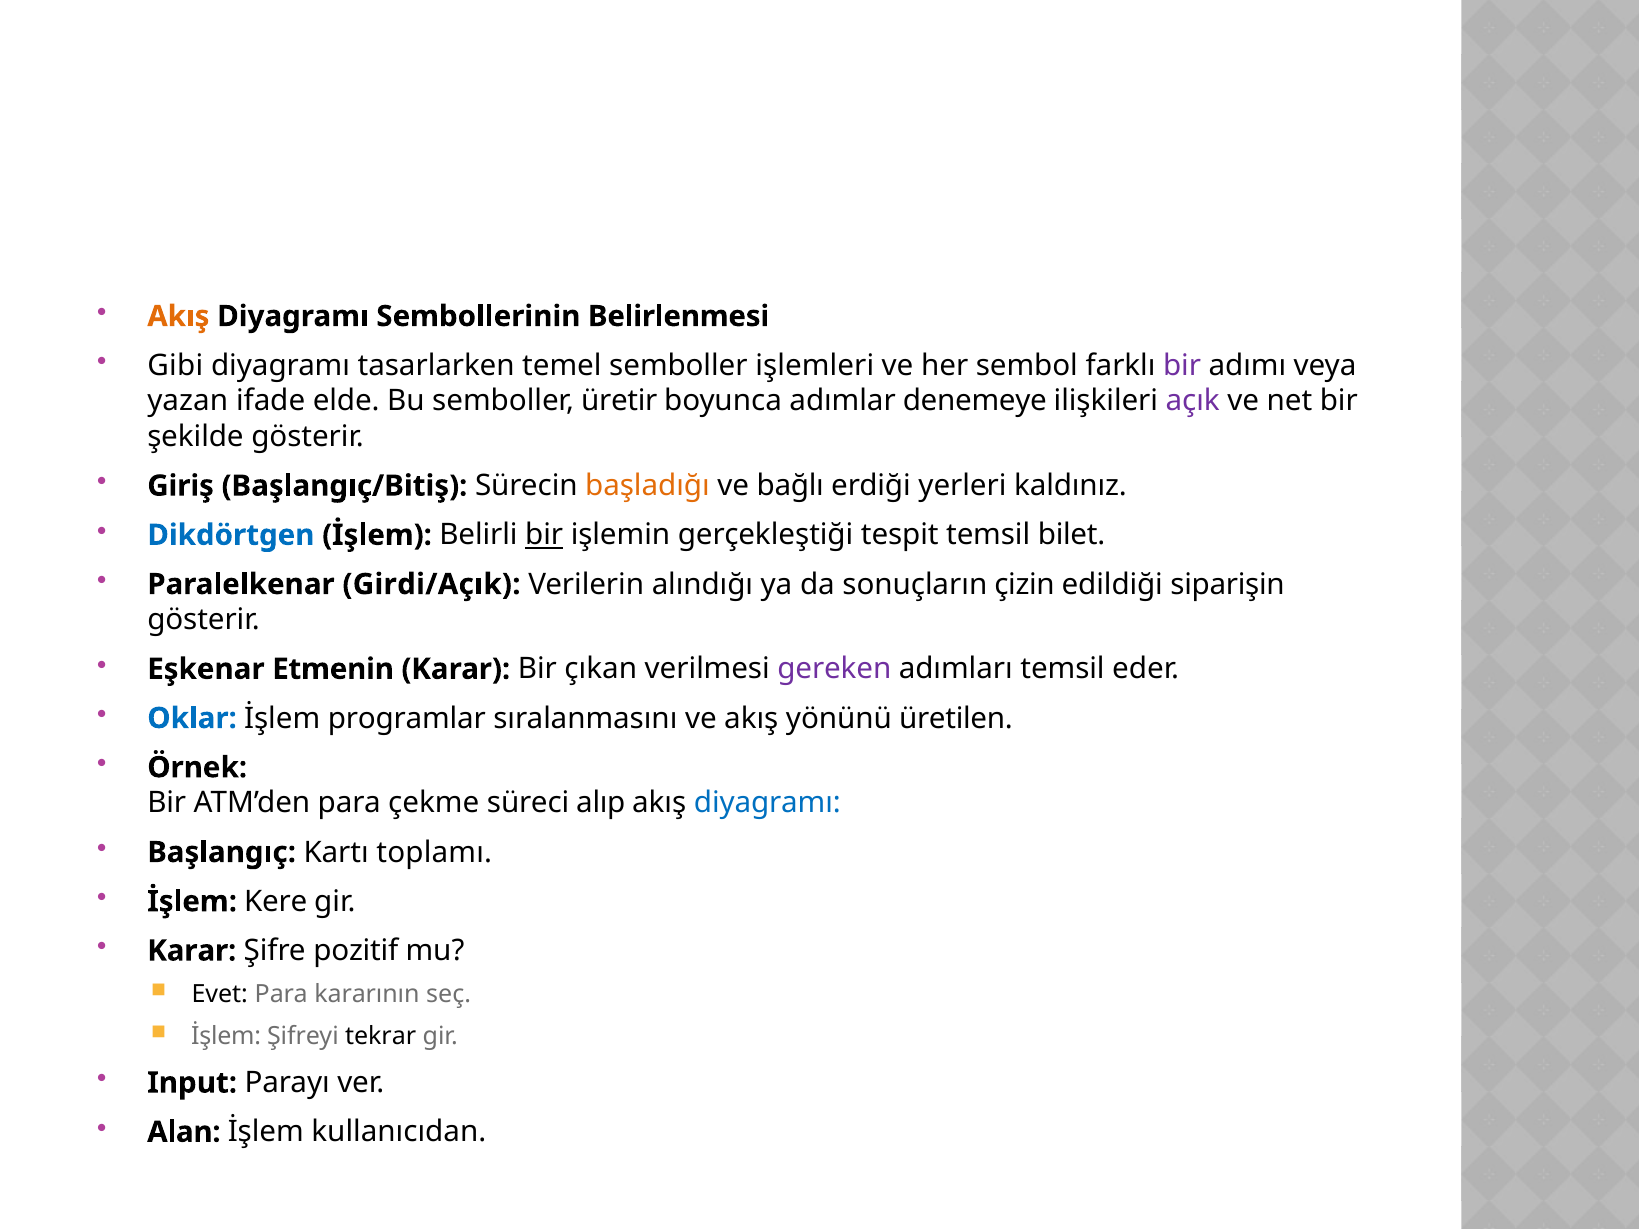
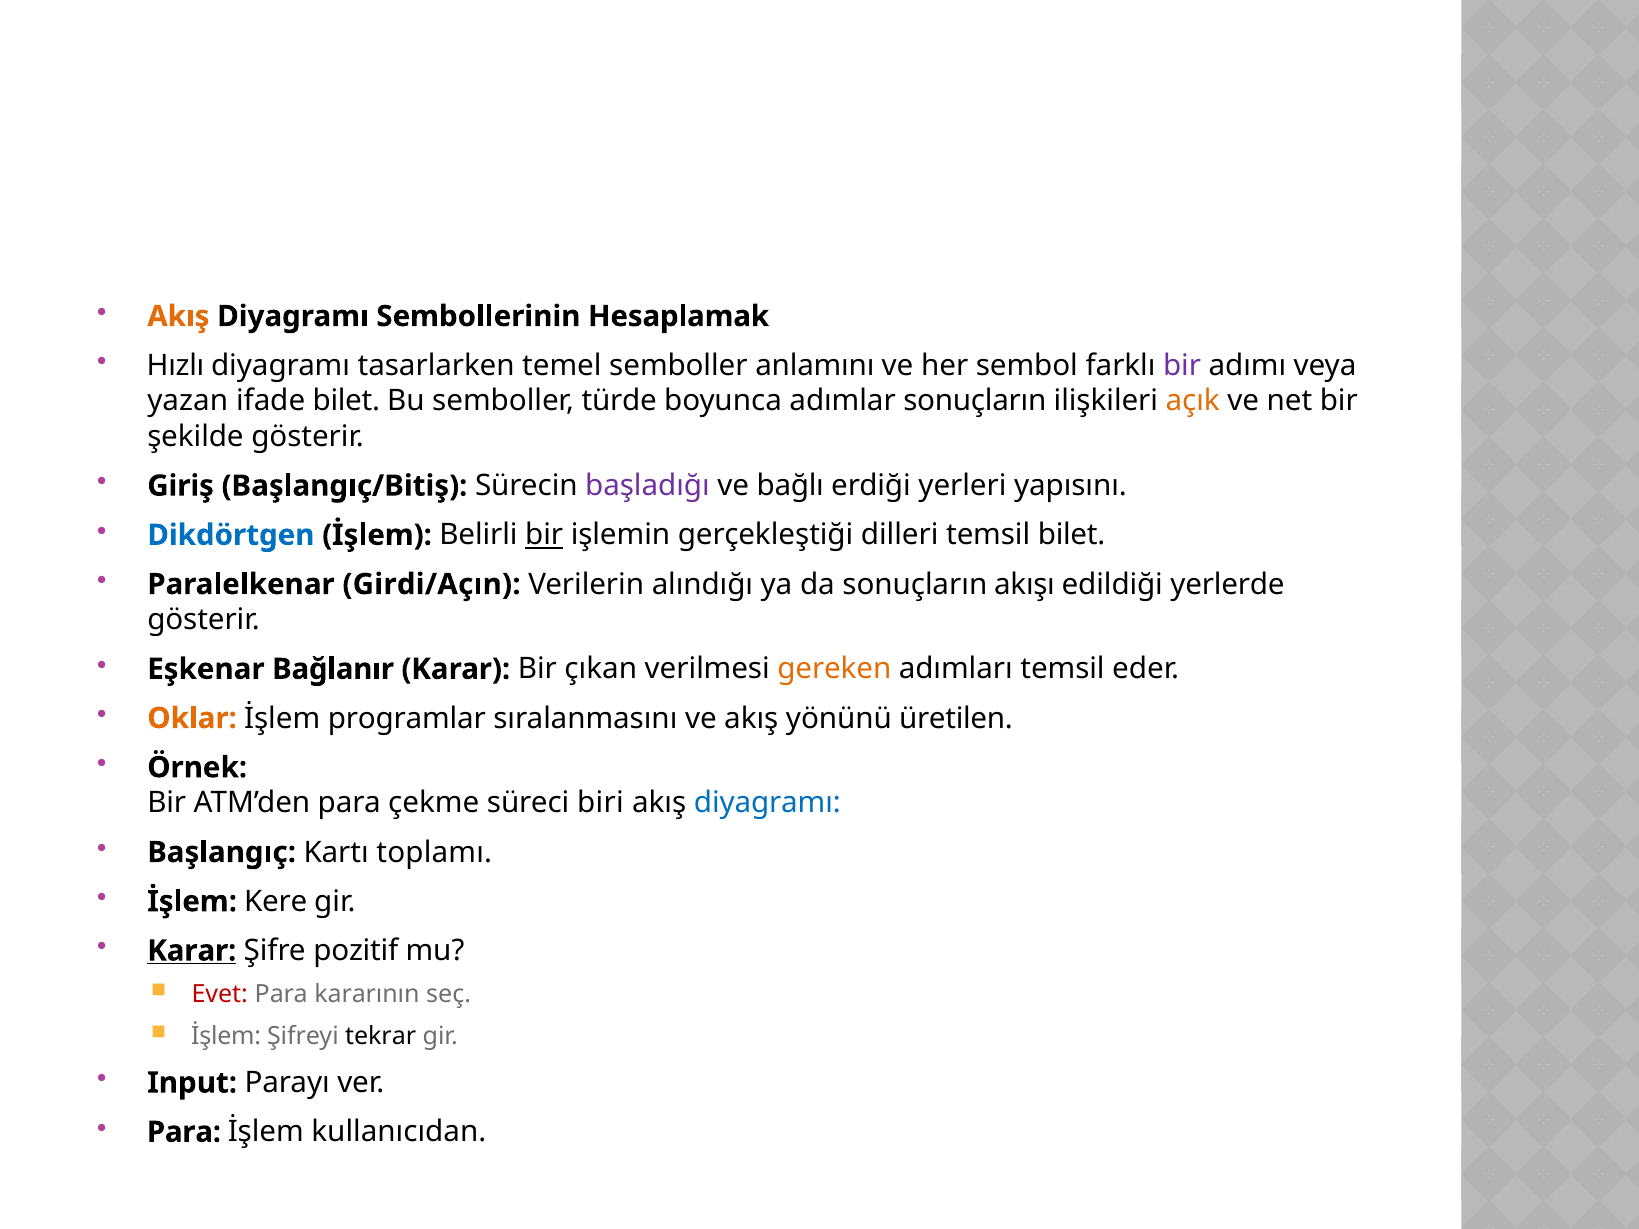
Belirlenmesi: Belirlenmesi -> Hesaplamak (679, 316)
Gibi: Gibi -> Hızlı (176, 366)
işlemleri: işlemleri -> anlamını (815, 366)
ifade elde: elde -> bilet (346, 401)
üretir: üretir -> türde (619, 401)
adımlar denemeye: denemeye -> sonuçların (975, 401)
açık colour: purple -> orange (1193, 401)
başladığı colour: orange -> purple (647, 486)
kaldınız: kaldınız -> yapısını (1070, 486)
tespit: tespit -> dilleri (900, 535)
Girdi/Açık: Girdi/Açık -> Girdi/Açın (432, 584)
çizin: çizin -> akışı (1025, 584)
siparişin: siparişin -> yerlerde (1228, 584)
Etmenin: Etmenin -> Bağlanır (333, 669)
gereken colour: purple -> orange (834, 669)
Oklar colour: blue -> orange (192, 718)
alıp: alıp -> biri (601, 803)
Karar underline: none -> present (192, 951)
Evet colour: black -> red (220, 995)
Alan: Alan -> Para (184, 1132)
